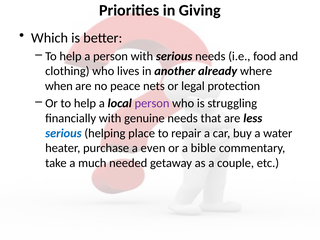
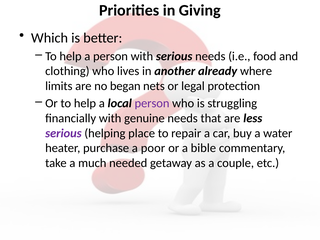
when: when -> limits (59, 86)
peace: peace -> began (125, 86)
serious colour: blue -> purple (63, 133)
even: even -> poor (153, 148)
